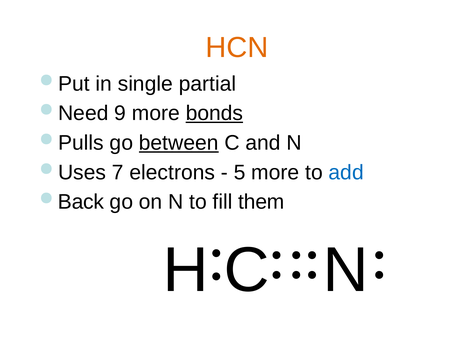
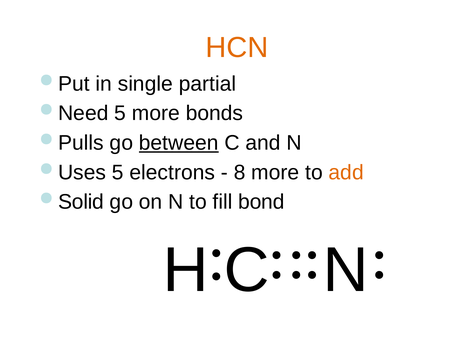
Need 9: 9 -> 5 (120, 113)
bonds underline: present -> none (214, 113)
Uses 7: 7 -> 5 (118, 172)
5: 5 -> 8 (240, 172)
add colour: blue -> orange (346, 172)
Back: Back -> Solid (81, 202)
them: them -> bond (261, 202)
